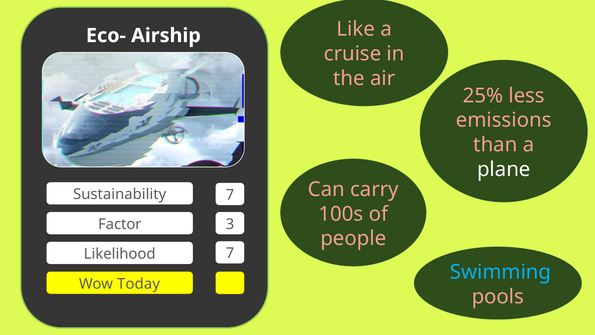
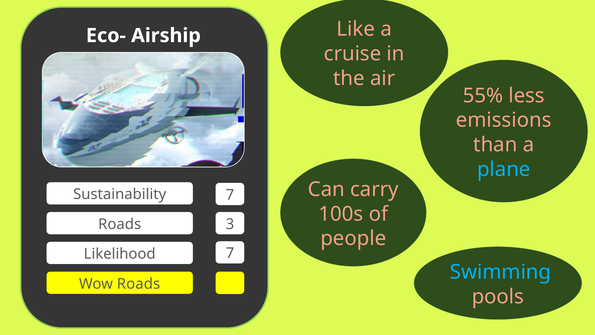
25%: 25% -> 55% (483, 96)
plane colour: white -> light blue (504, 169)
Factor: Factor -> Roads (120, 224)
Wow Today: Today -> Roads (139, 283)
